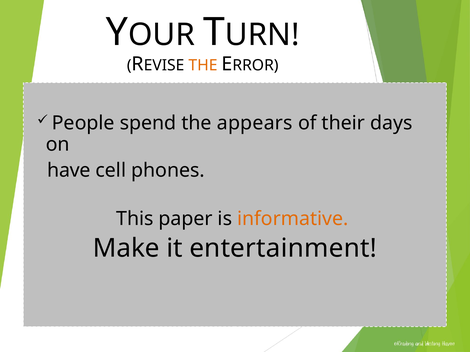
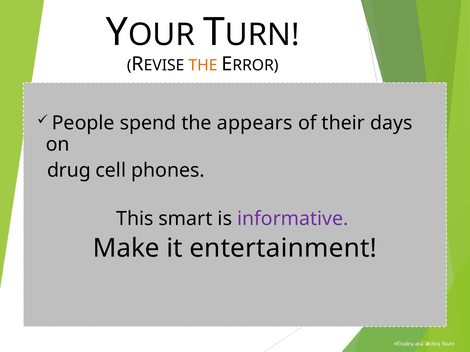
have: have -> drug (69, 170)
paper: paper -> smart (186, 219)
informative colour: orange -> purple (293, 219)
